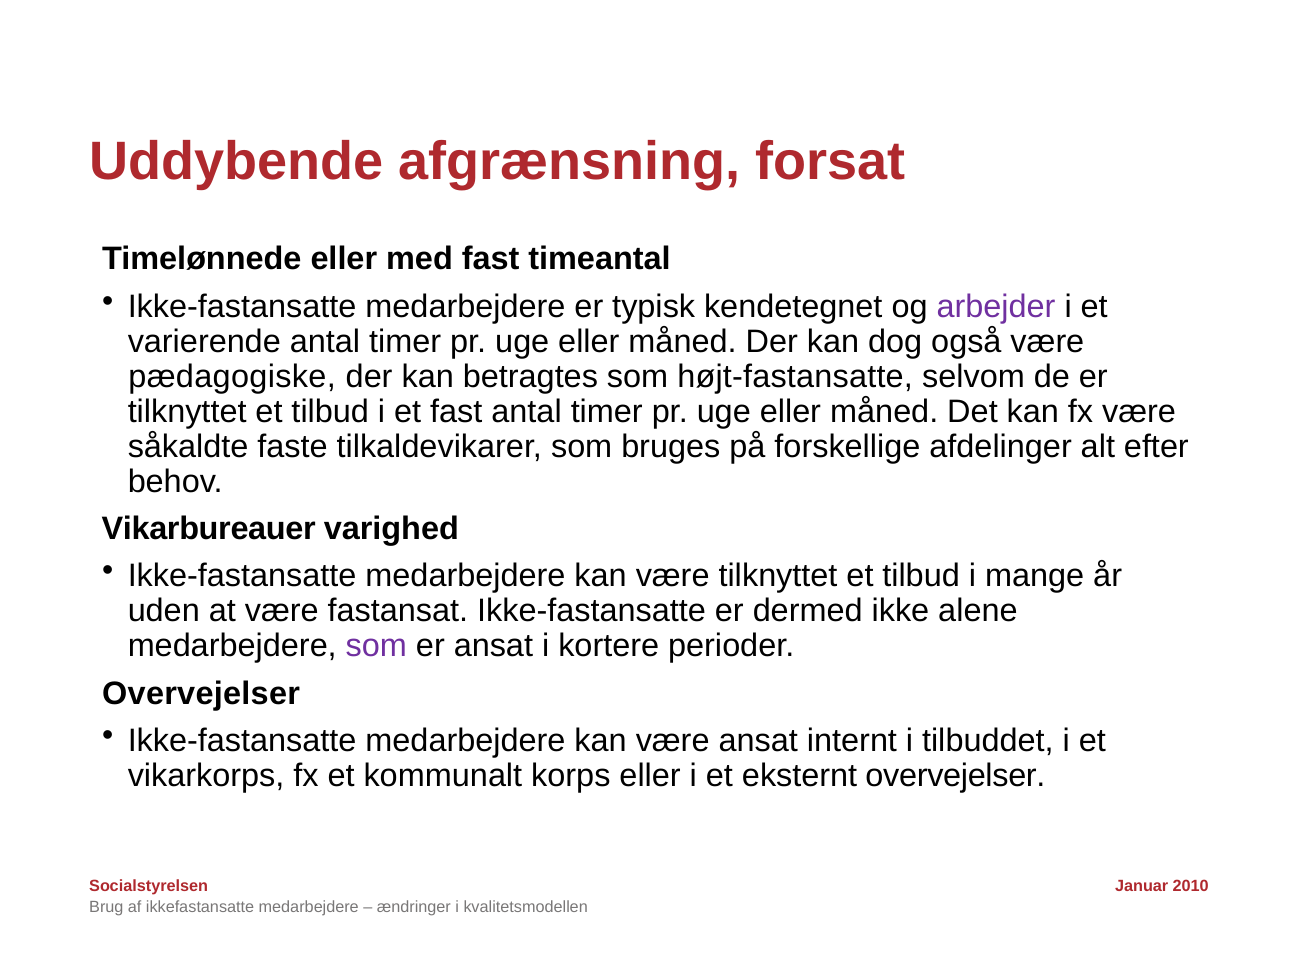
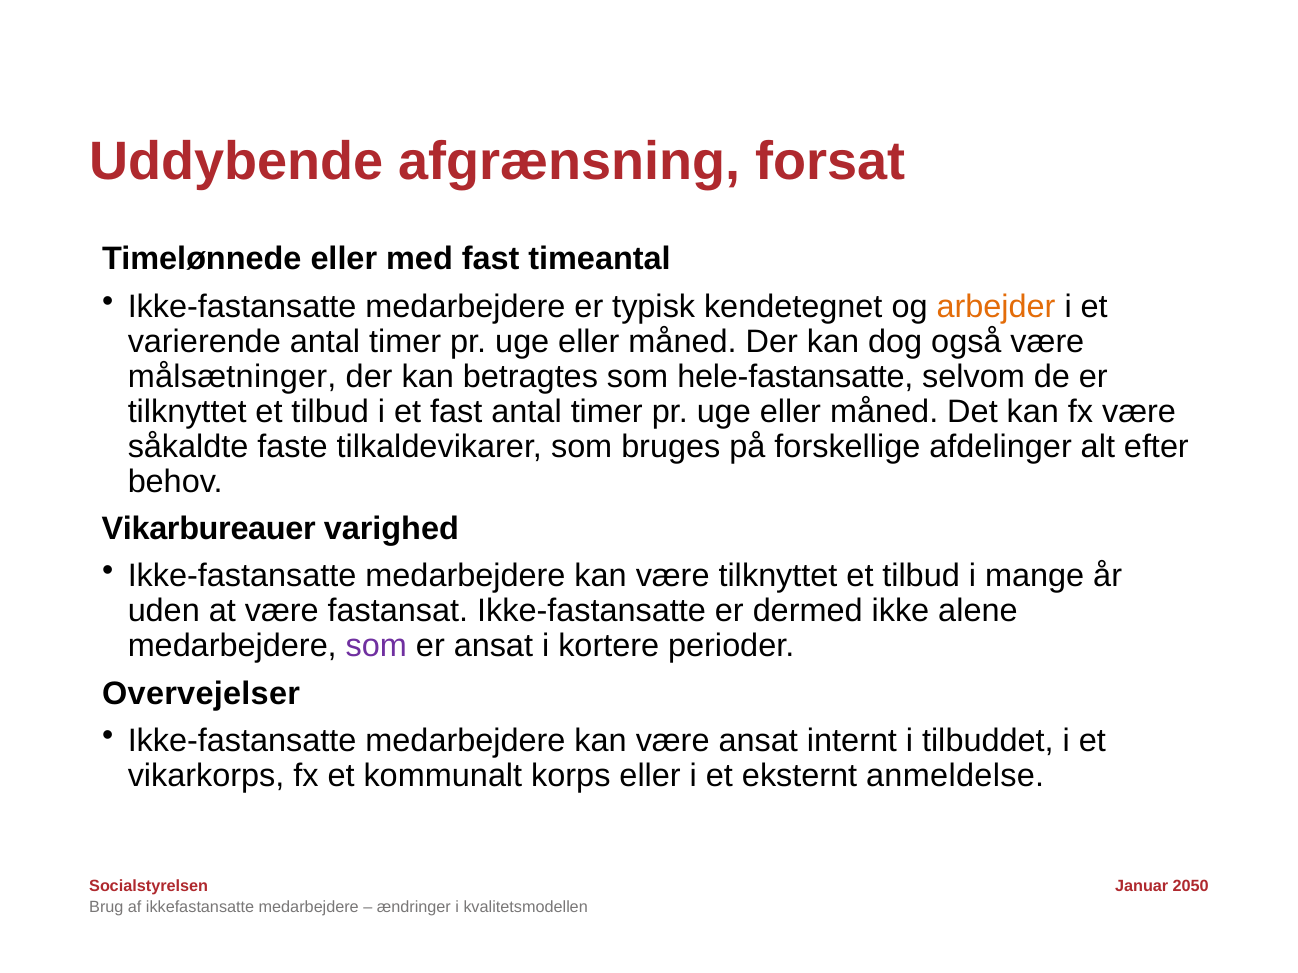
arbejder colour: purple -> orange (996, 307)
pædagogiske: pædagogiske -> målsætninger (232, 377)
højt-fastansatte: højt-fastansatte -> hele-fastansatte (795, 377)
eksternt overvejelser: overvejelser -> anmeldelse (955, 776)
2010: 2010 -> 2050 (1191, 886)
